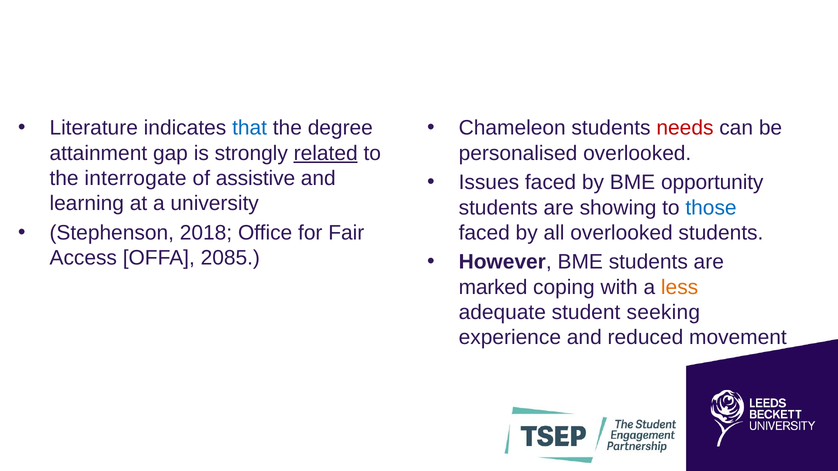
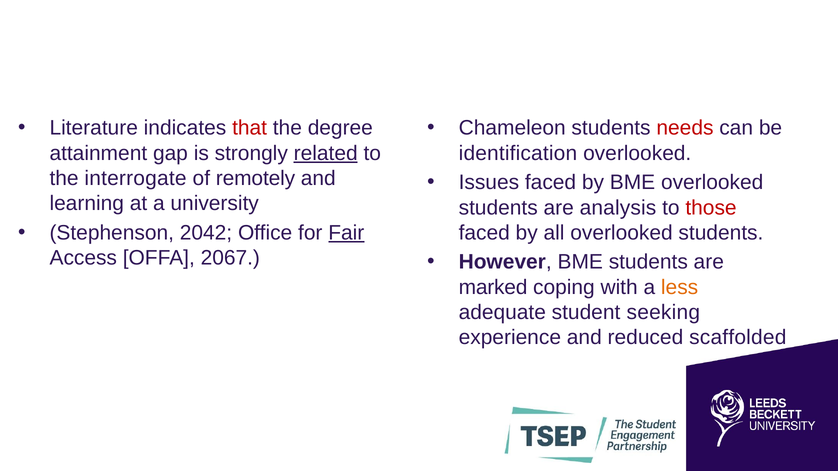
that colour: blue -> red (250, 128)
personalised: personalised -> identification (518, 153)
assistive: assistive -> remotely (255, 178)
BME opportunity: opportunity -> overlooked (712, 183)
showing: showing -> analysis (618, 208)
those colour: blue -> red (711, 208)
2018: 2018 -> 2042 (206, 233)
Fair underline: none -> present (346, 233)
2085: 2085 -> 2067 (230, 258)
movement: movement -> scaffolded (738, 338)
